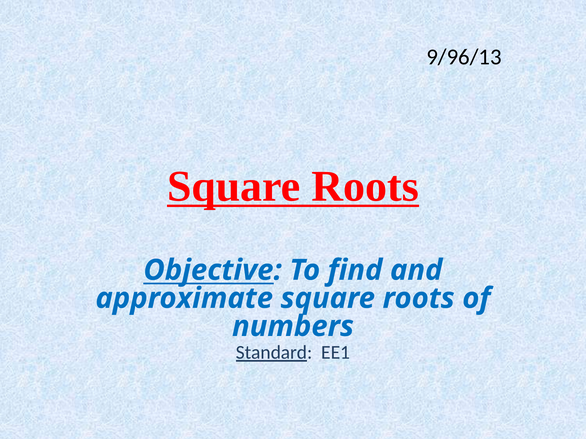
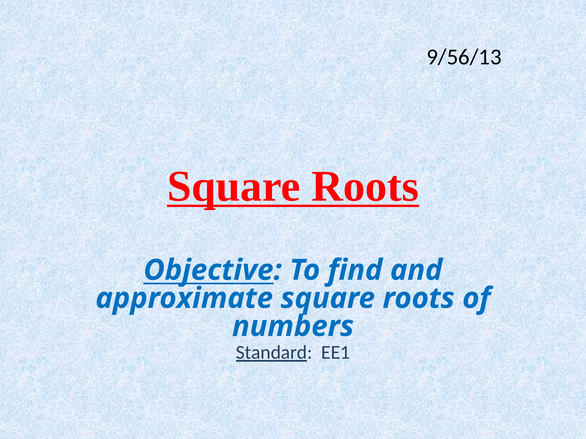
9/96/13: 9/96/13 -> 9/56/13 (464, 57)
